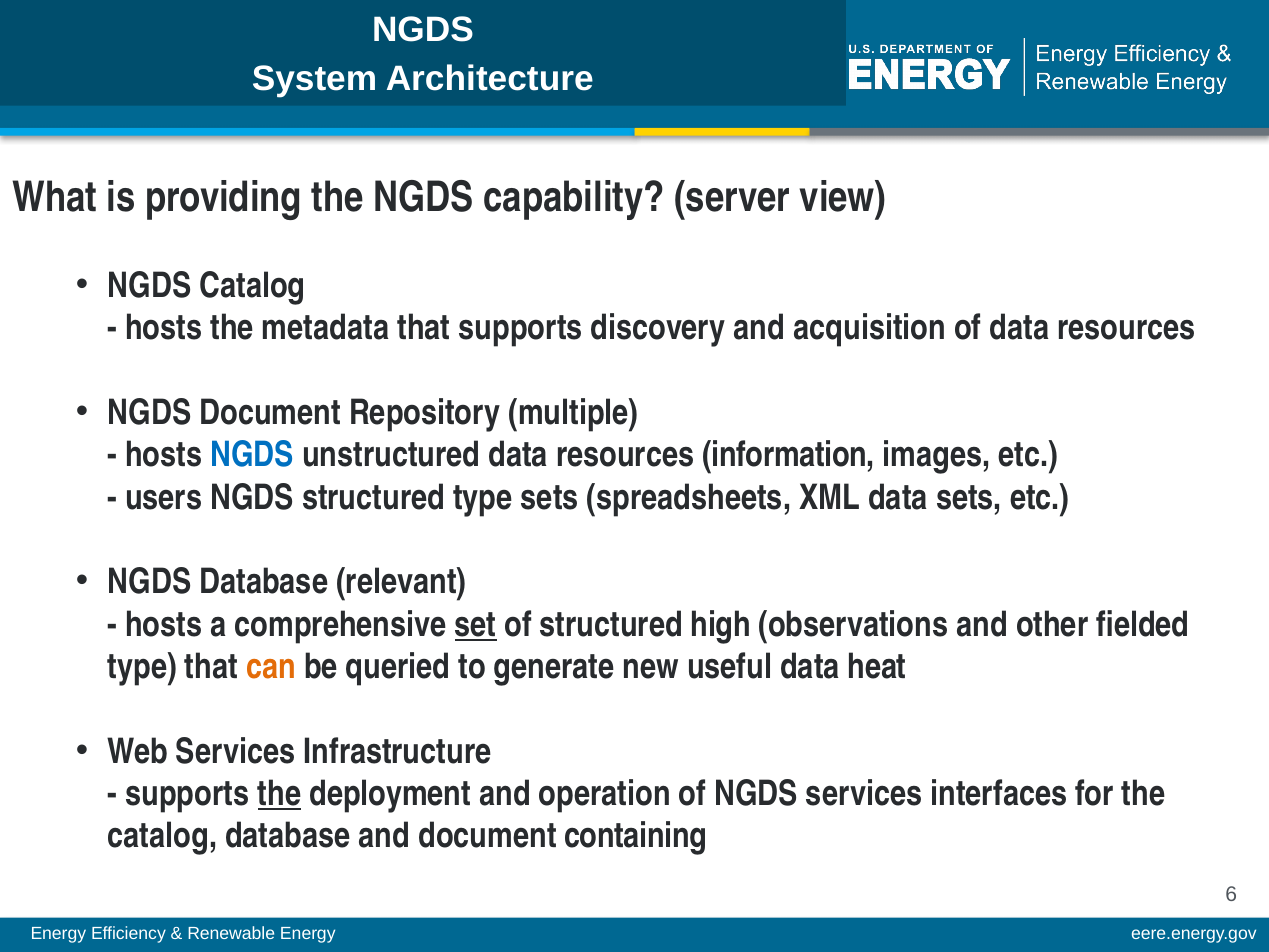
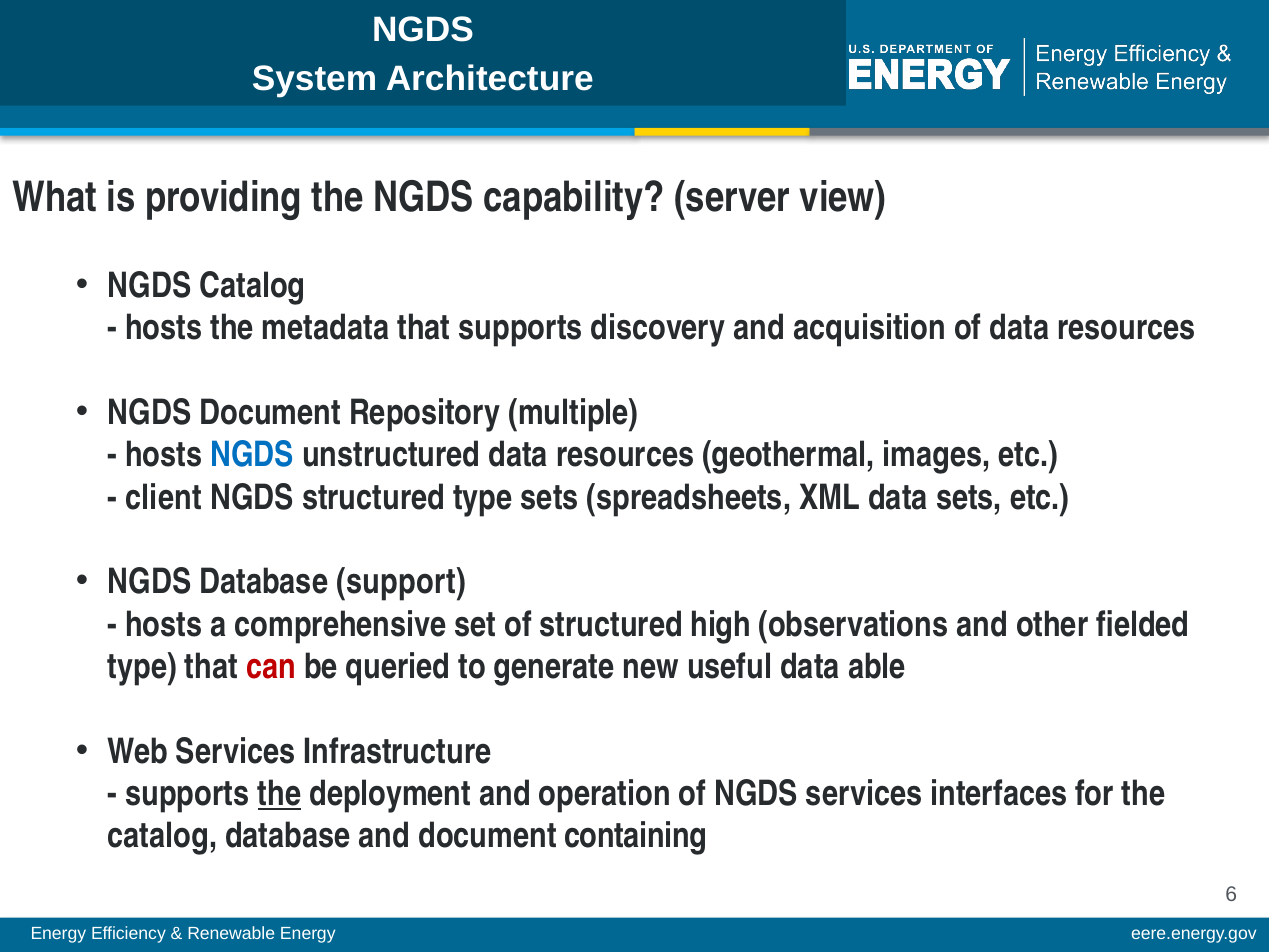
information: information -> geothermal (788, 455)
users: users -> client (164, 497)
relevant: relevant -> support (401, 582)
set underline: present -> none (476, 624)
can colour: orange -> red (271, 667)
heat: heat -> able (877, 667)
